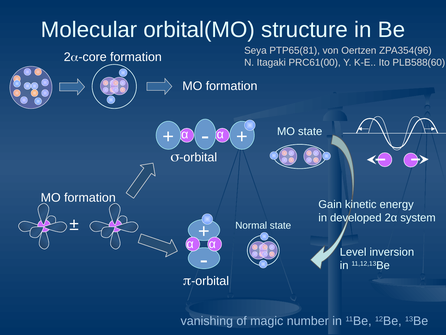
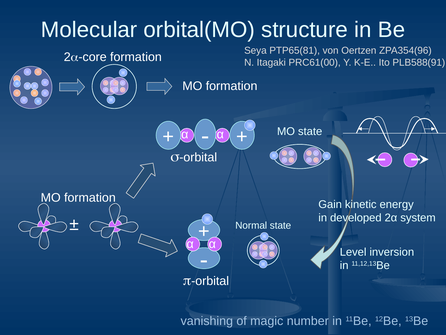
PLB588(60: PLB588(60 -> PLB588(91 (419, 62)
